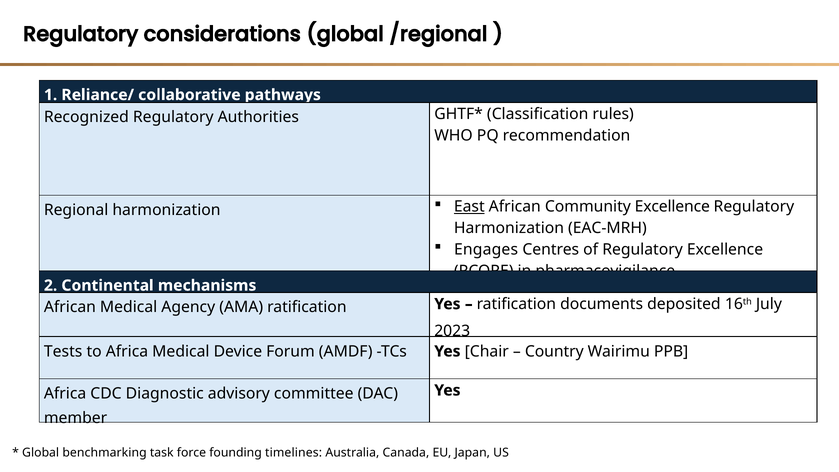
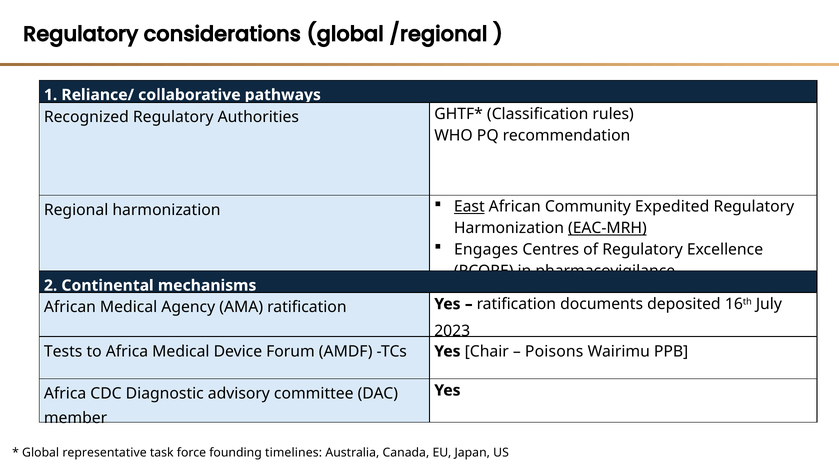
Community Excellence: Excellence -> Expedited (672, 207)
EAC-MRH underline: none -> present (607, 228)
Country: Country -> Poisons (554, 351)
benchmarking: benchmarking -> representative (105, 453)
